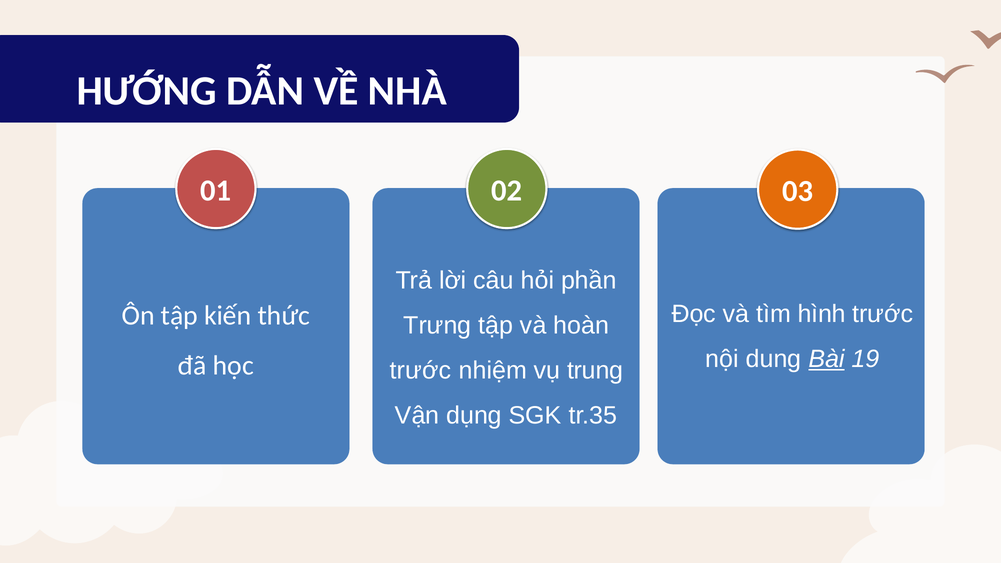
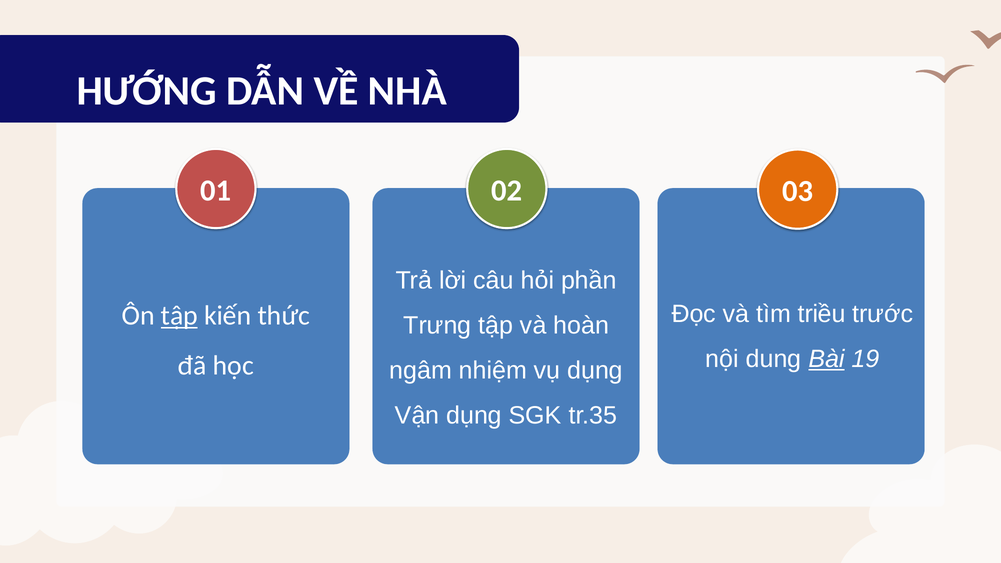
hình: hình -> triều (822, 314)
tập underline: none -> present (179, 316)
trước: trước -> ngâm (421, 371)
vụ trung: trung -> dụng (595, 371)
